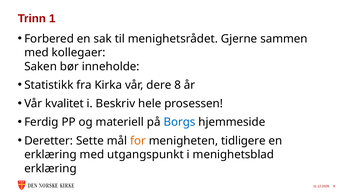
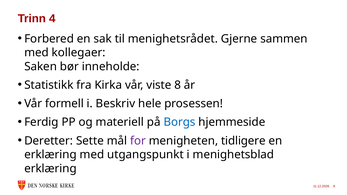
1: 1 -> 4 (52, 19)
dere: dere -> viste (159, 85)
kvalitet: kvalitet -> formell (64, 104)
for colour: orange -> purple (138, 141)
